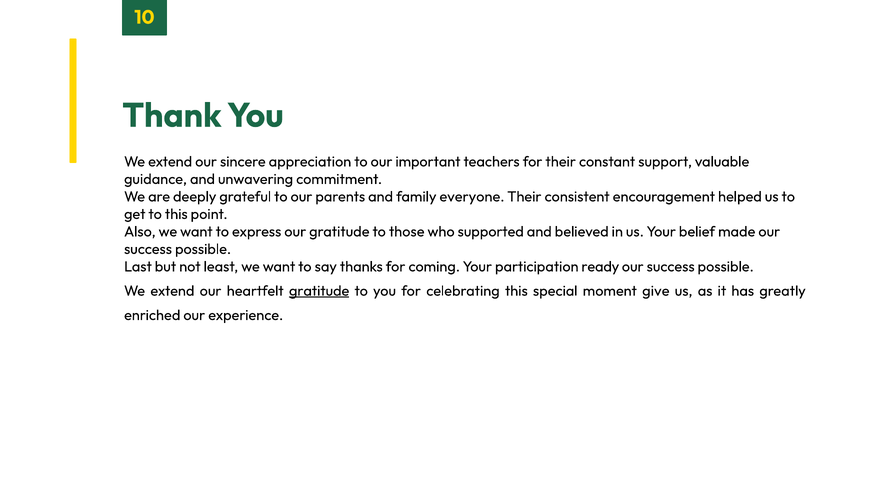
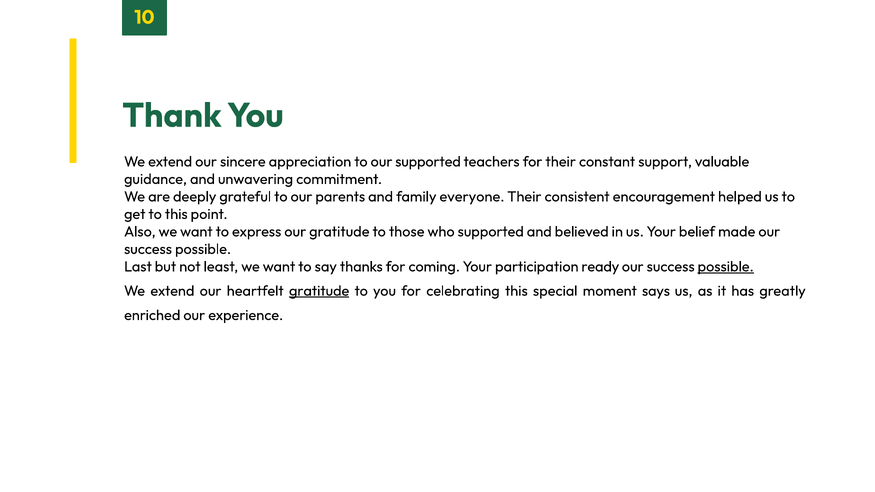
our important: important -> supported (428, 162)
possible underline: none -> present (726, 267)
give: give -> says (656, 291)
